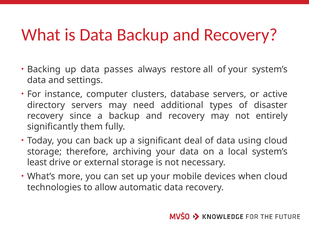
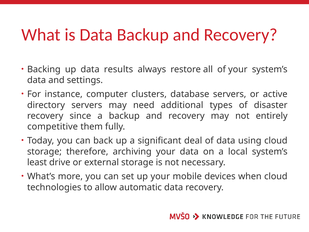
passes: passes -> results (119, 69)
significantly: significantly -> competitive (53, 127)
